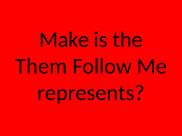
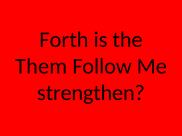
Make: Make -> Forth (64, 40)
represents: represents -> strengthen (91, 93)
